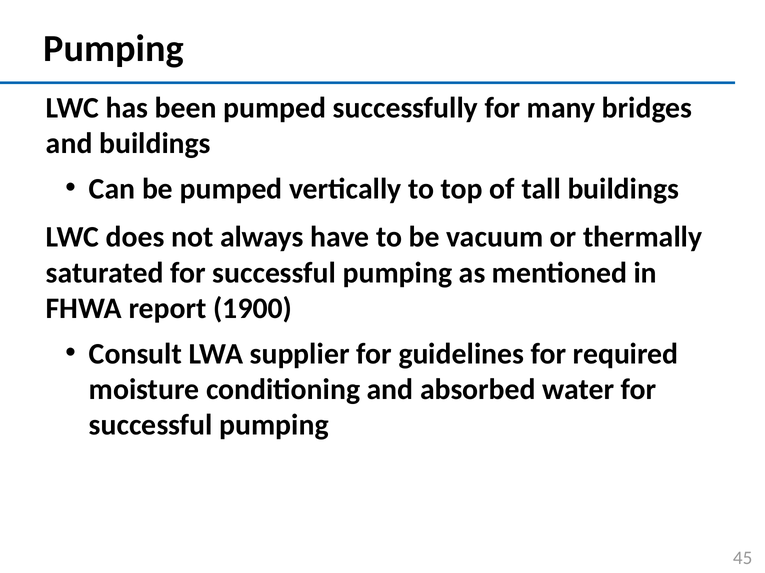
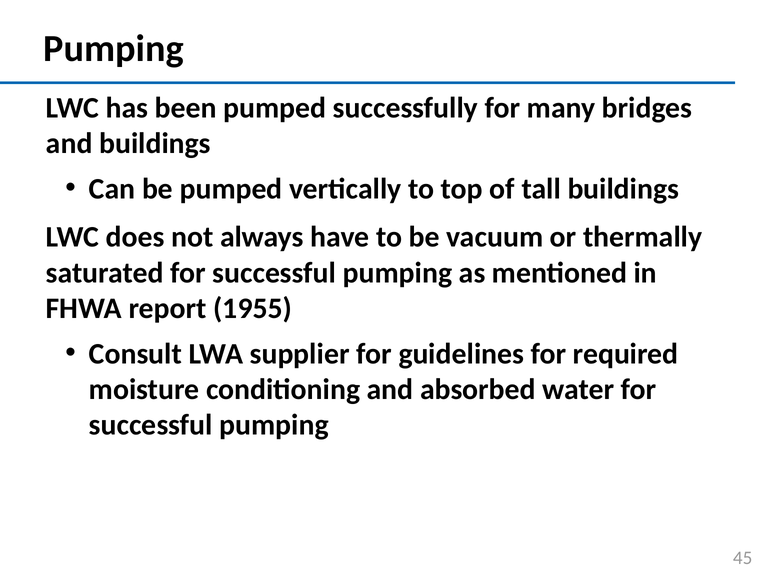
1900: 1900 -> 1955 (253, 309)
